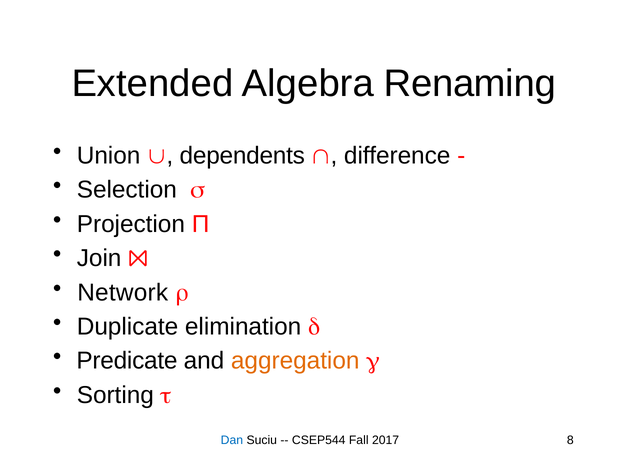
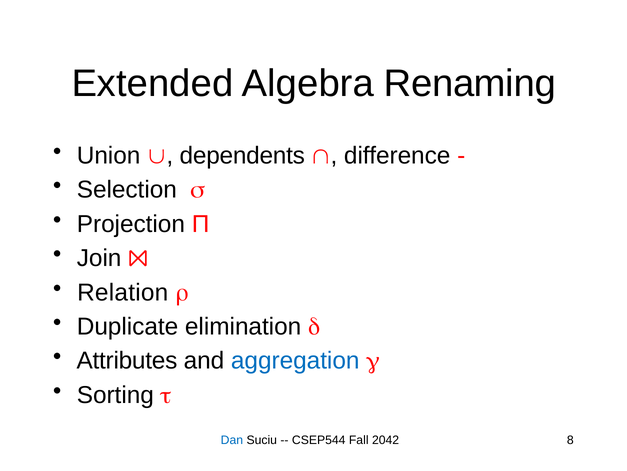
Network: Network -> Relation (123, 292)
Predicate: Predicate -> Attributes (127, 360)
aggregation colour: orange -> blue (295, 360)
2017: 2017 -> 2042 (386, 440)
